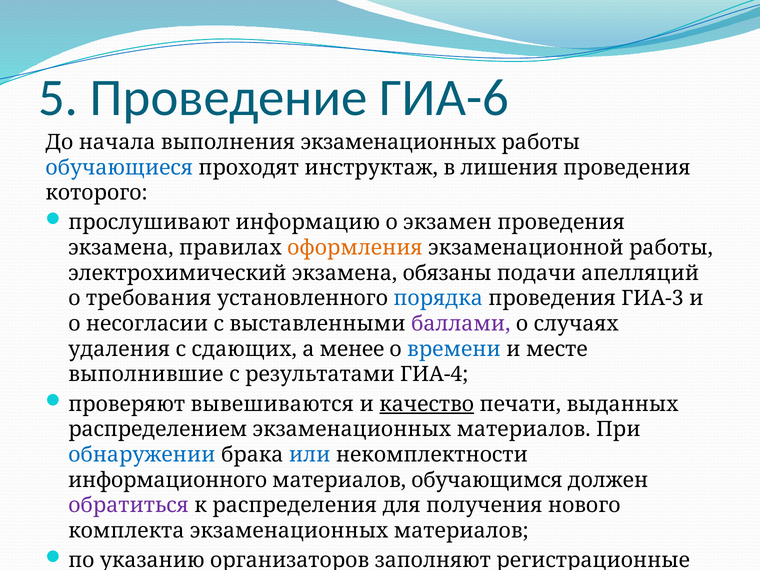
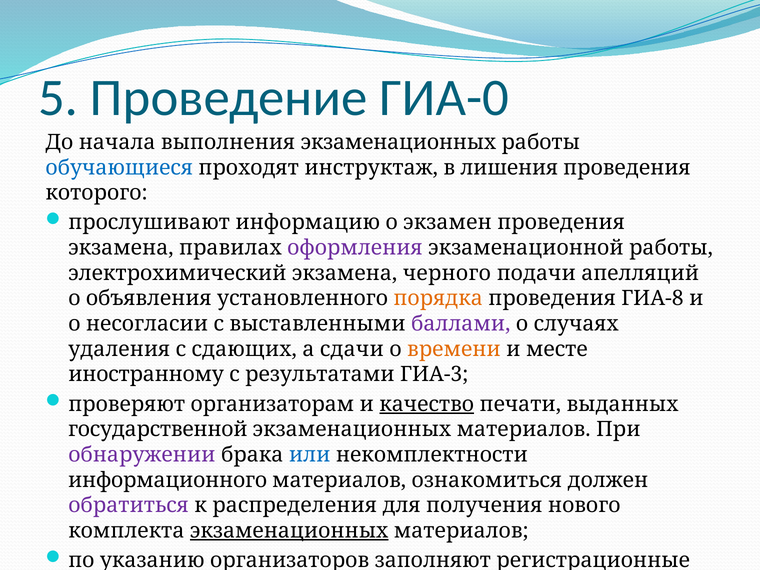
ГИА-6: ГИА-6 -> ГИА-0 (444, 98)
оформления colour: orange -> purple (355, 248)
обязаны: обязаны -> черного (447, 273)
требования: требования -> объявления (149, 298)
порядка colour: blue -> orange (438, 298)
ГИА-3: ГИА-3 -> ГИА-8 (652, 298)
менее: менее -> сдачи (352, 349)
времени colour: blue -> orange (454, 349)
выполнившие: выполнившие -> иностранному (146, 374)
ГИА-4: ГИА-4 -> ГИА-3 (434, 374)
вывешиваются: вывешиваются -> организаторам (272, 404)
распределением: распределением -> государственной (158, 429)
обнаружении colour: blue -> purple (142, 455)
обучающимся: обучающимся -> ознакомиться (487, 480)
экзаменационных underline: none -> present (289, 531)
